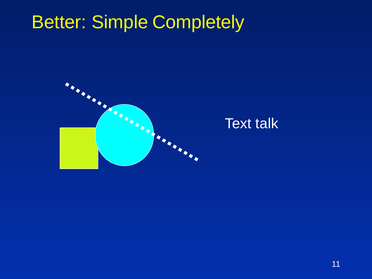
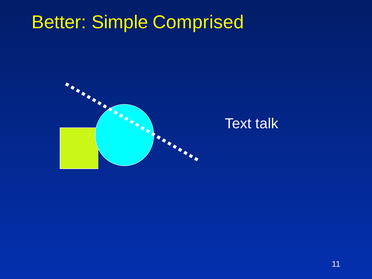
Completely: Completely -> Comprised (198, 22)
